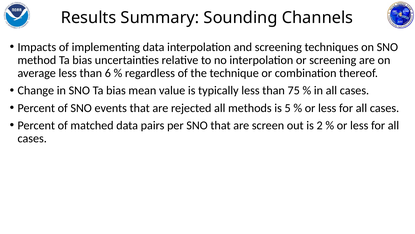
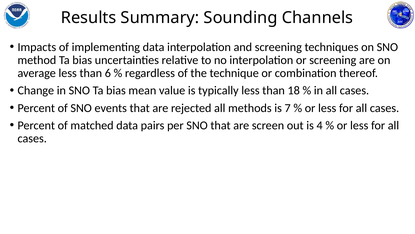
75: 75 -> 18 (294, 90)
5: 5 -> 7 (288, 108)
2: 2 -> 4 (320, 125)
